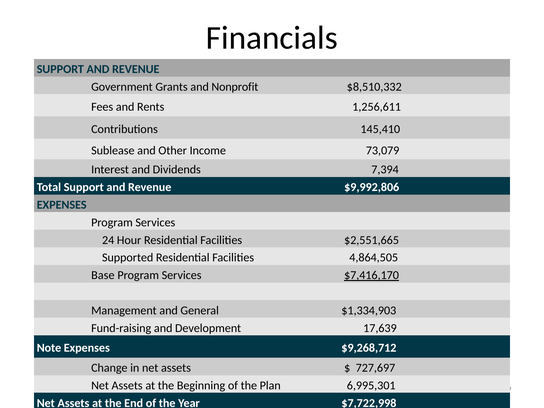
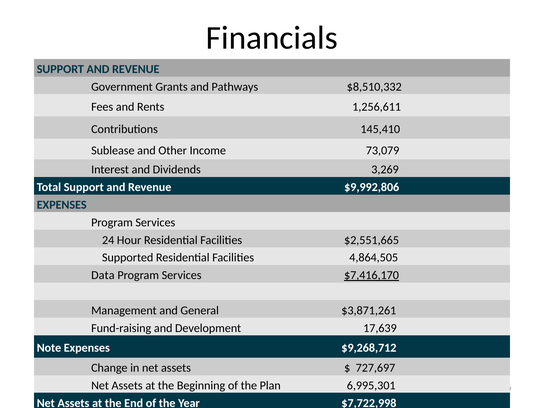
Nonprofit: Nonprofit -> Pathways (235, 87)
7,394: 7,394 -> 3,269 (385, 170)
Base: Base -> Data (103, 275)
$1,334,903: $1,334,903 -> $3,871,261 (369, 310)
